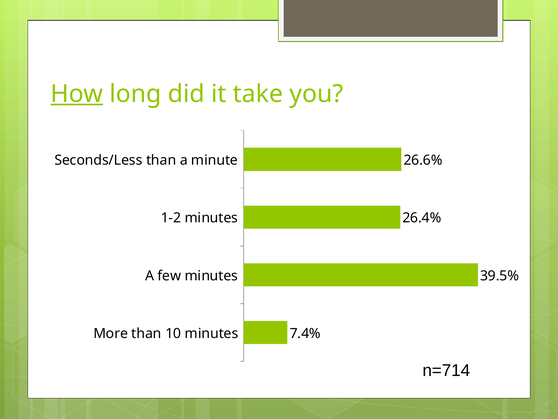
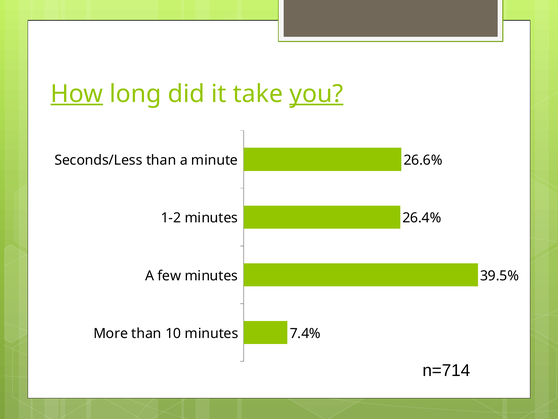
you underline: none -> present (316, 94)
